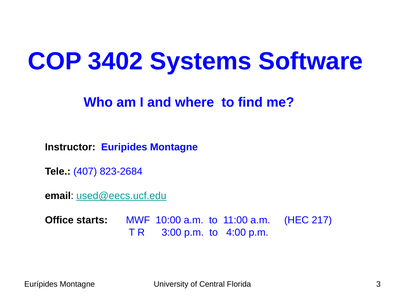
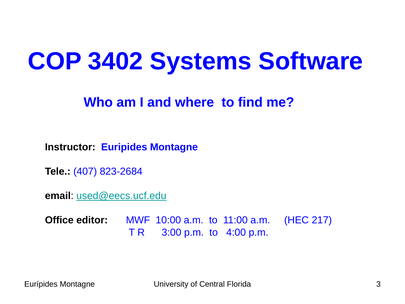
starts: starts -> editor (92, 220)
